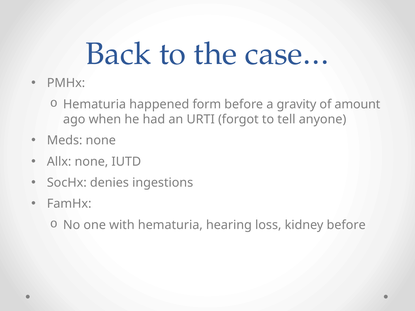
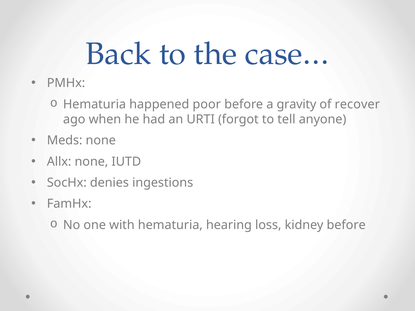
form: form -> poor (207, 104)
amount: amount -> recover (357, 104)
